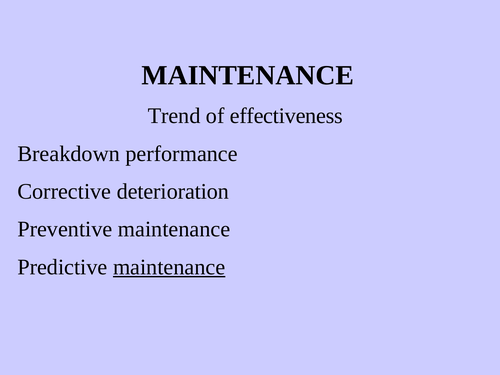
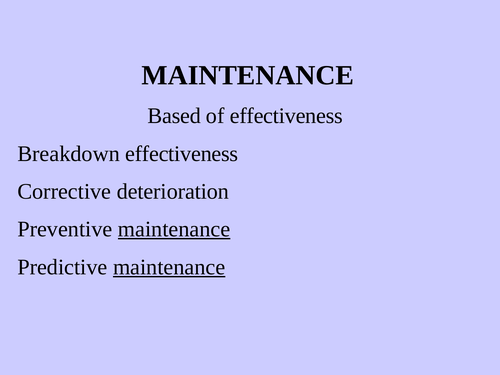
Trend: Trend -> Based (174, 116)
Breakdown performance: performance -> effectiveness (182, 154)
maintenance underline: none -> present (174, 229)
